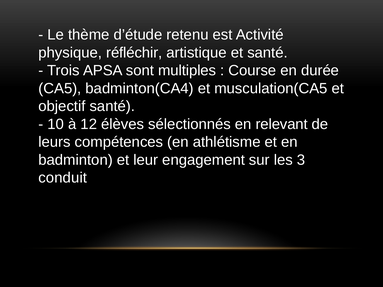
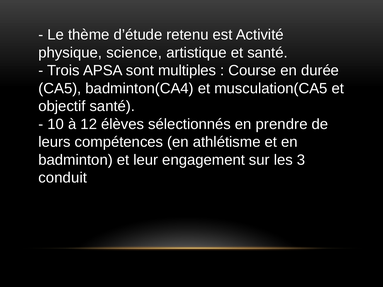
réfléchir: réfléchir -> science (134, 53)
relevant: relevant -> prendre (282, 124)
